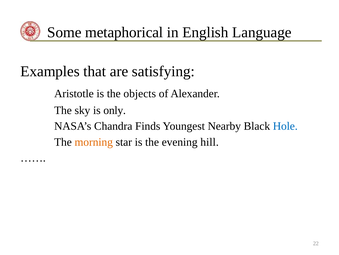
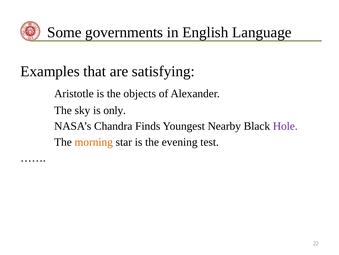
metaphorical: metaphorical -> governments (124, 32)
Hole colour: blue -> purple (285, 126)
hill: hill -> test (210, 142)
